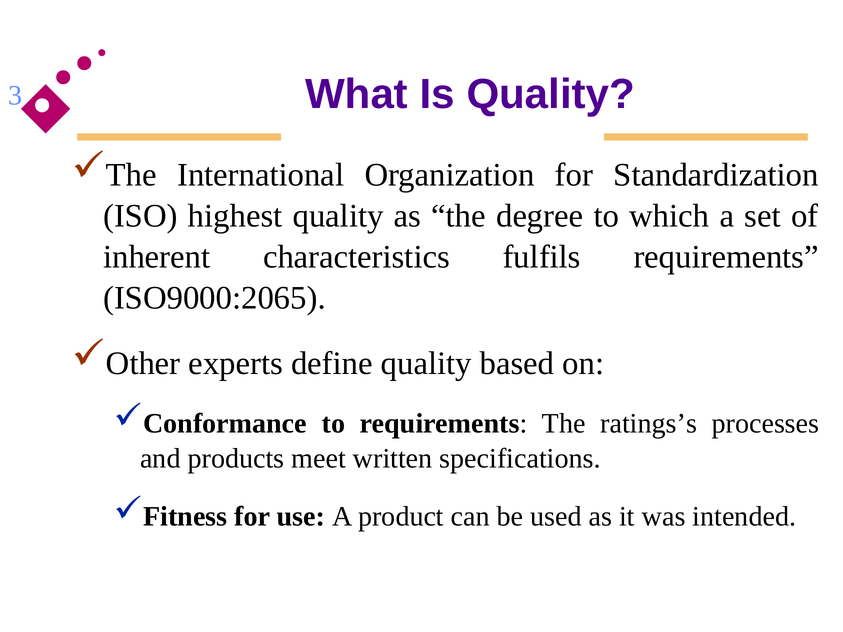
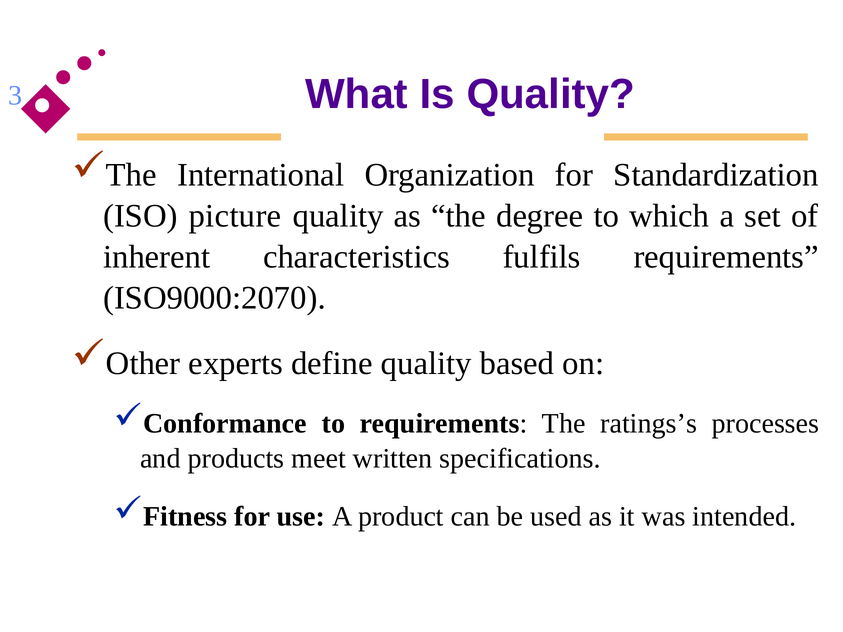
highest: highest -> picture (235, 216)
ISO9000:2065: ISO9000:2065 -> ISO9000:2070 (214, 298)
